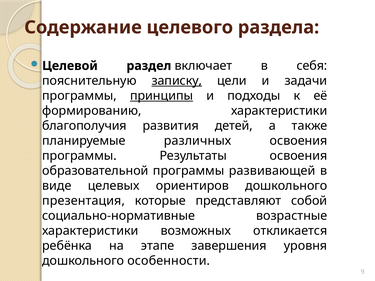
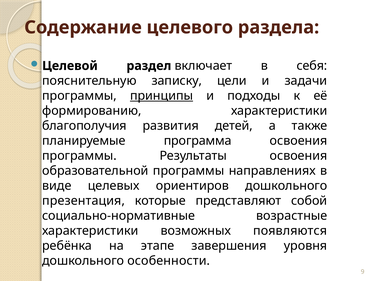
записку underline: present -> none (177, 81)
различных: различных -> программа (198, 141)
развивающей: развивающей -> направлениях (272, 171)
откликается: откликается -> появляются (290, 231)
